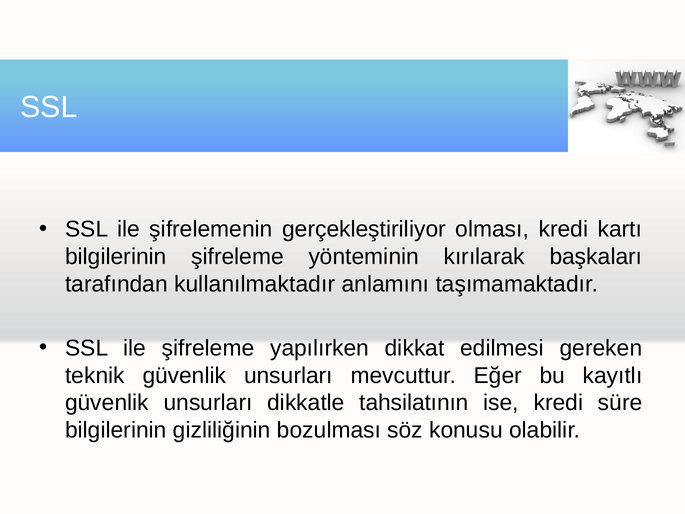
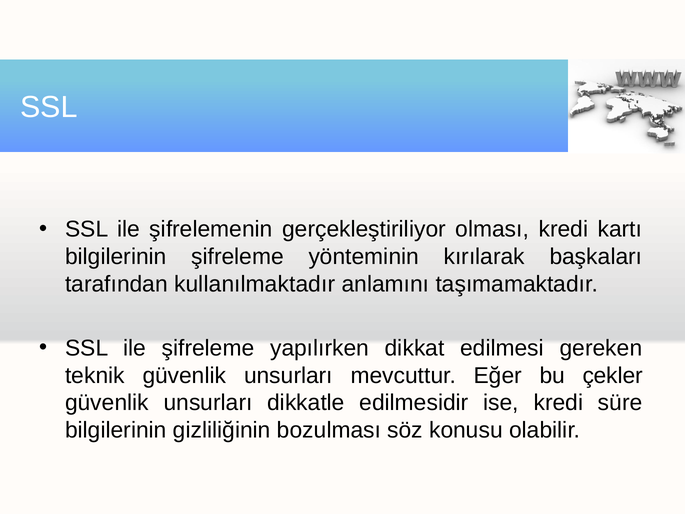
kayıtlı: kayıtlı -> çekler (613, 375)
tahsilatının: tahsilatının -> edilmesidir (414, 403)
